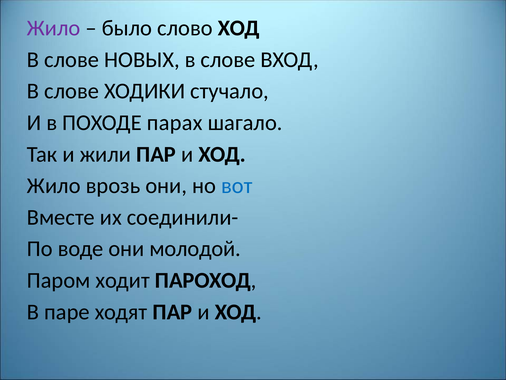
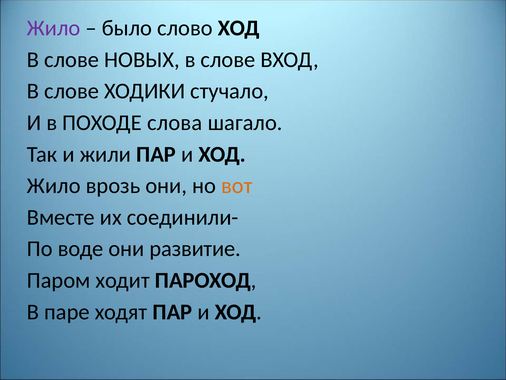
парах: парах -> слова (175, 123)
вот colour: blue -> orange (237, 186)
молодой: молодой -> развитие (195, 249)
